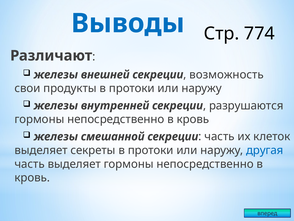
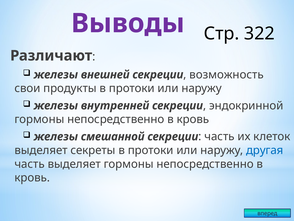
Выводы colour: blue -> purple (128, 23)
774: 774 -> 322 (259, 33)
разрушаются: разрушаются -> эндокринной (246, 105)
